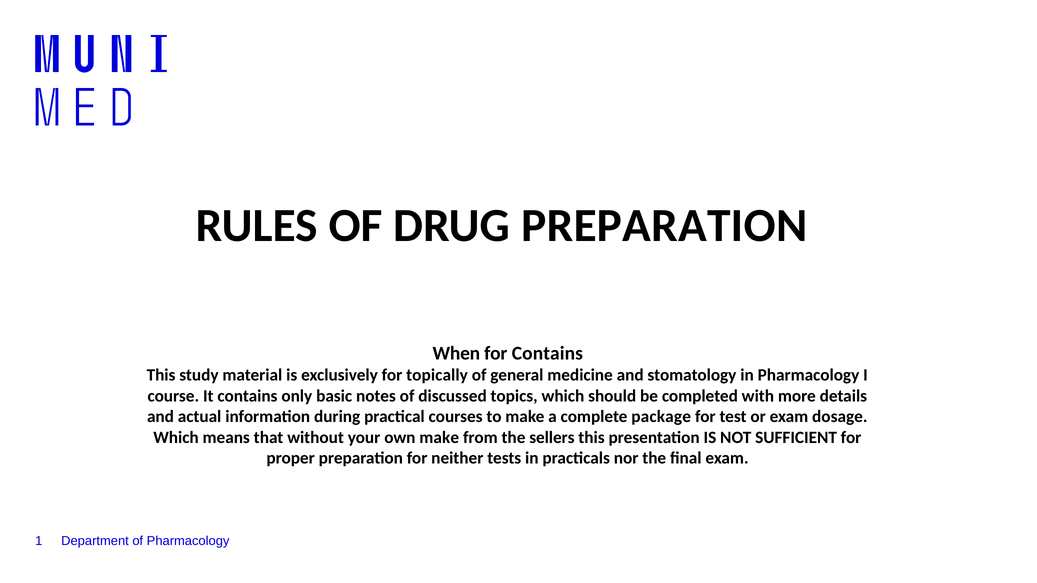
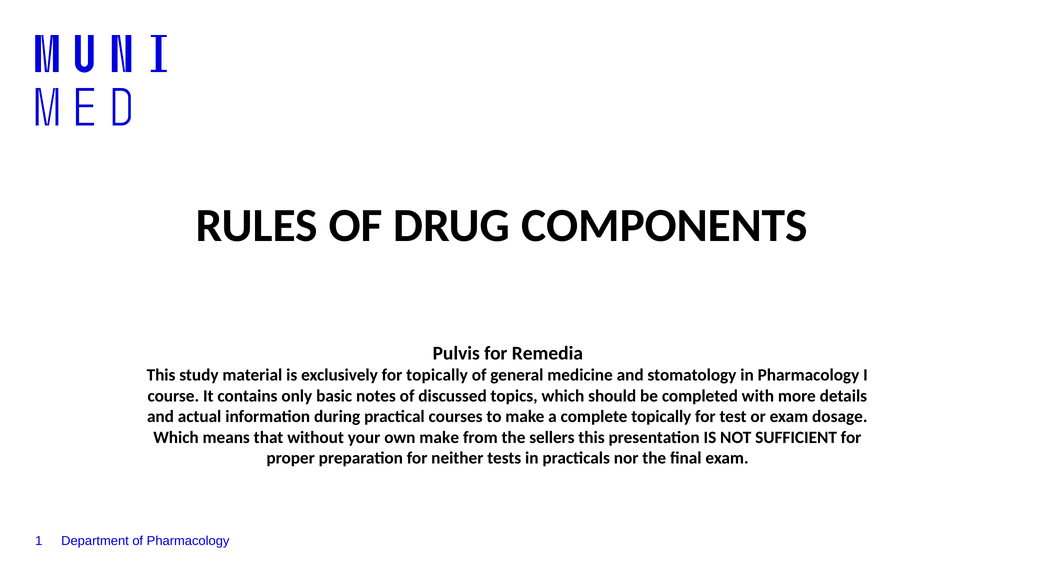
DRUG PREPARATION: PREPARATION -> COMPONENTS (664, 226)
When: When -> Pulvis (456, 354)
for Contains: Contains -> Remedia (547, 354)
complete package: package -> topically (661, 417)
